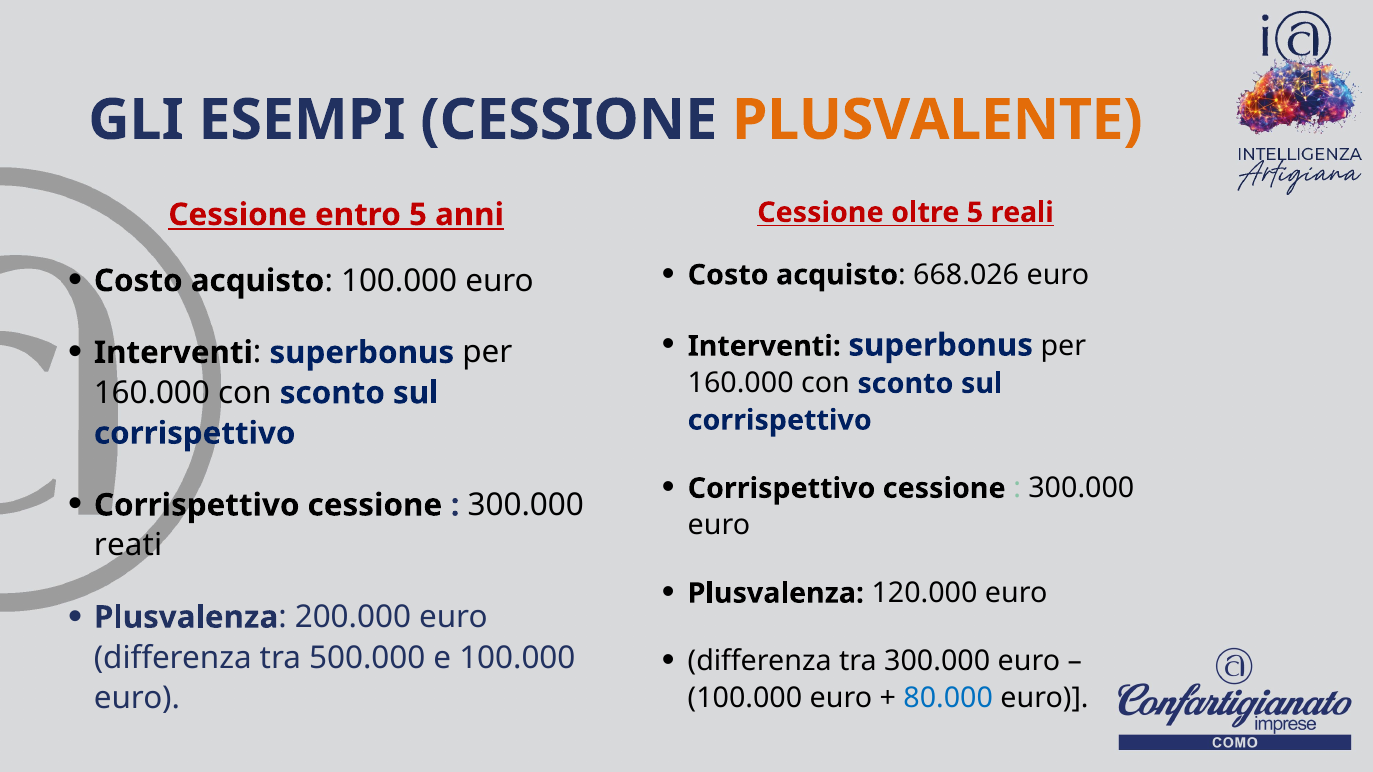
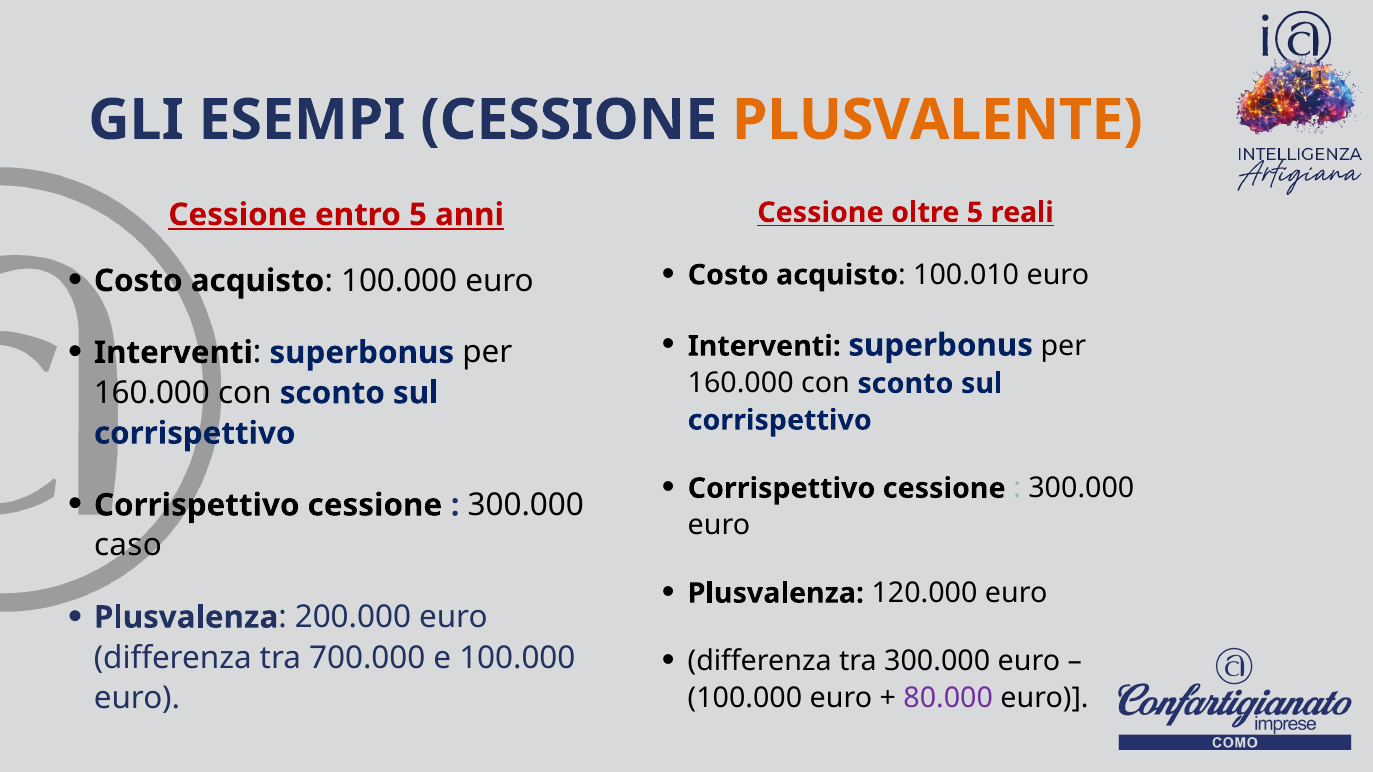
668.026: 668.026 -> 100.010 (966, 275)
reati: reati -> caso (128, 546)
500.000: 500.000 -> 700.000 (367, 658)
80.000 colour: blue -> purple (948, 698)
